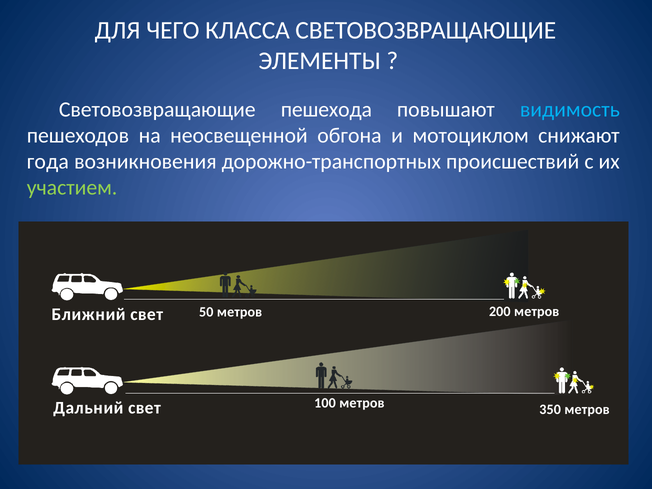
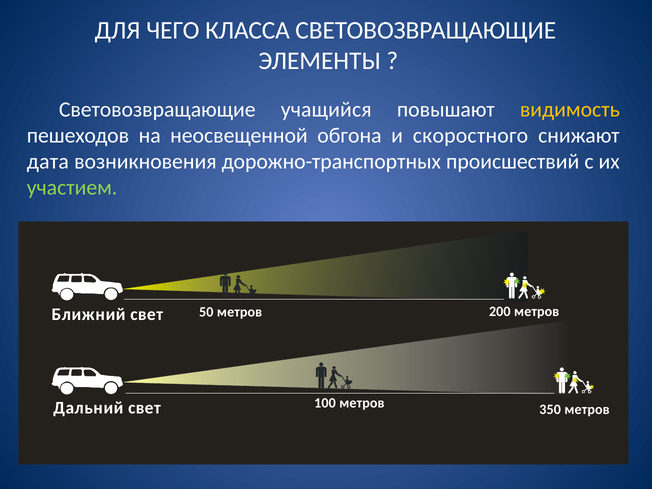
пешехода: пешехода -> учащийся (326, 109)
видимость colour: light blue -> yellow (570, 109)
мотоциклом: мотоциклом -> скоростного (471, 136)
года: года -> дата (48, 162)
